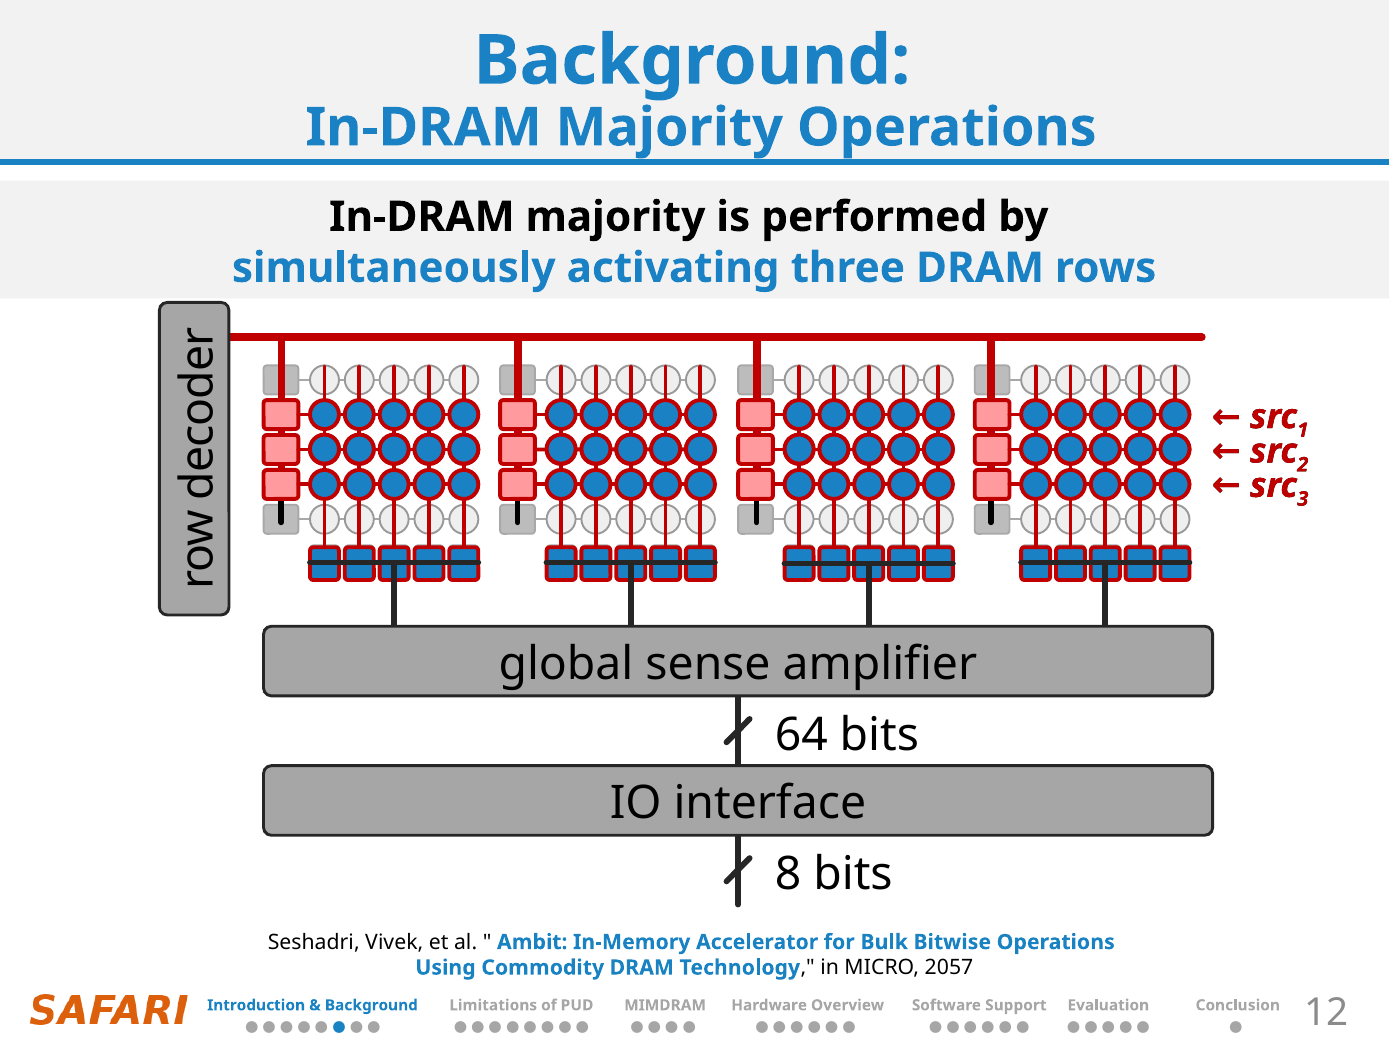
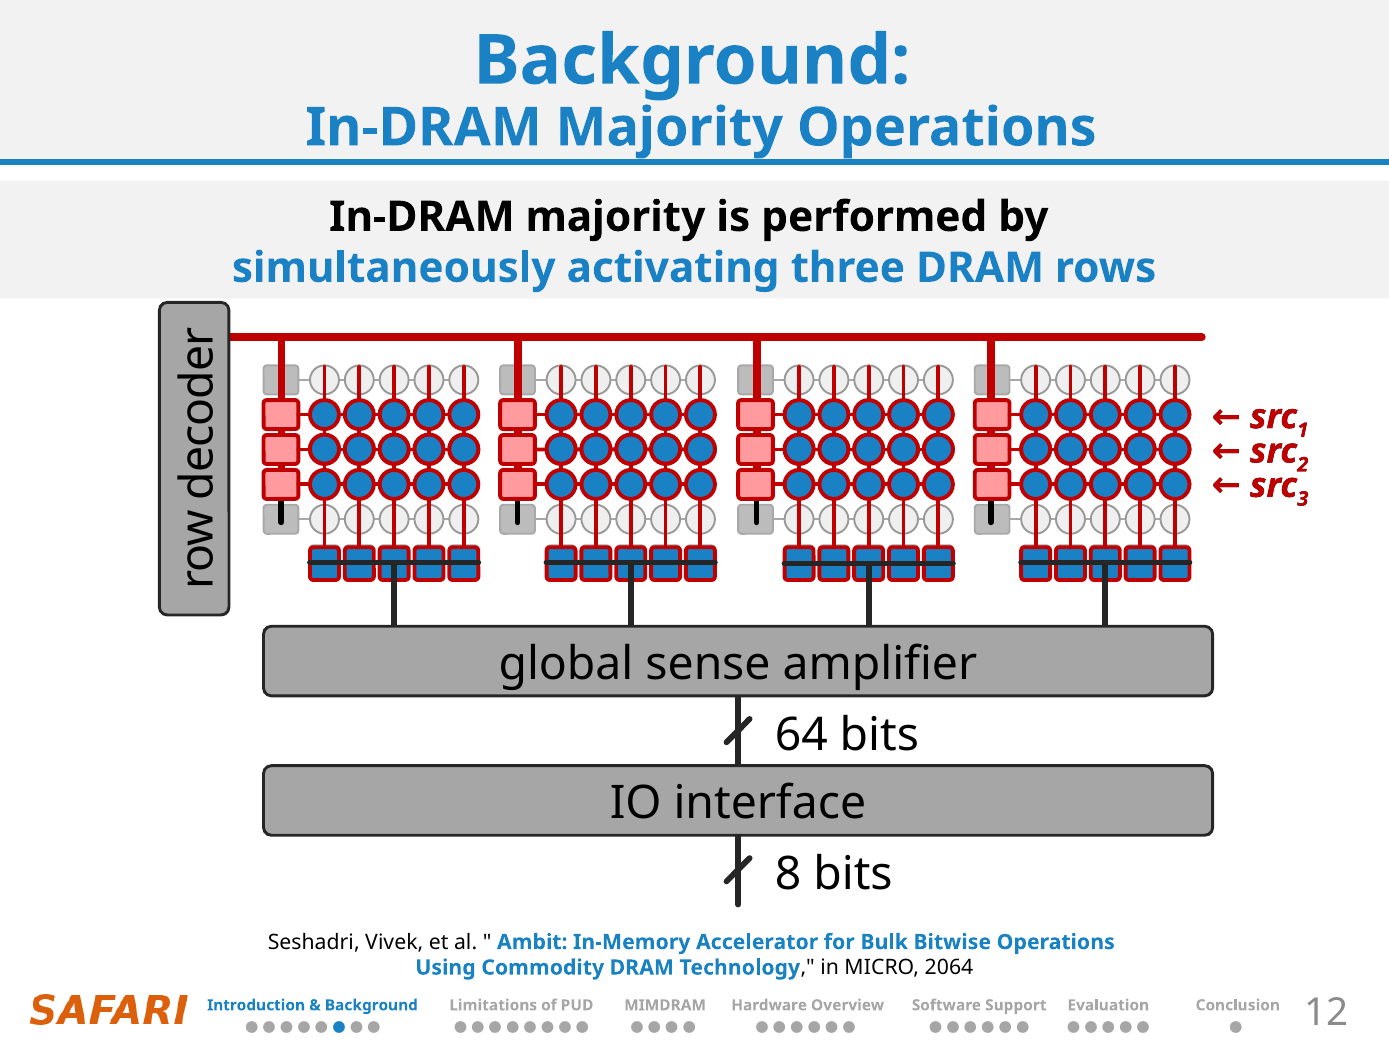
2057: 2057 -> 2064 (949, 967)
